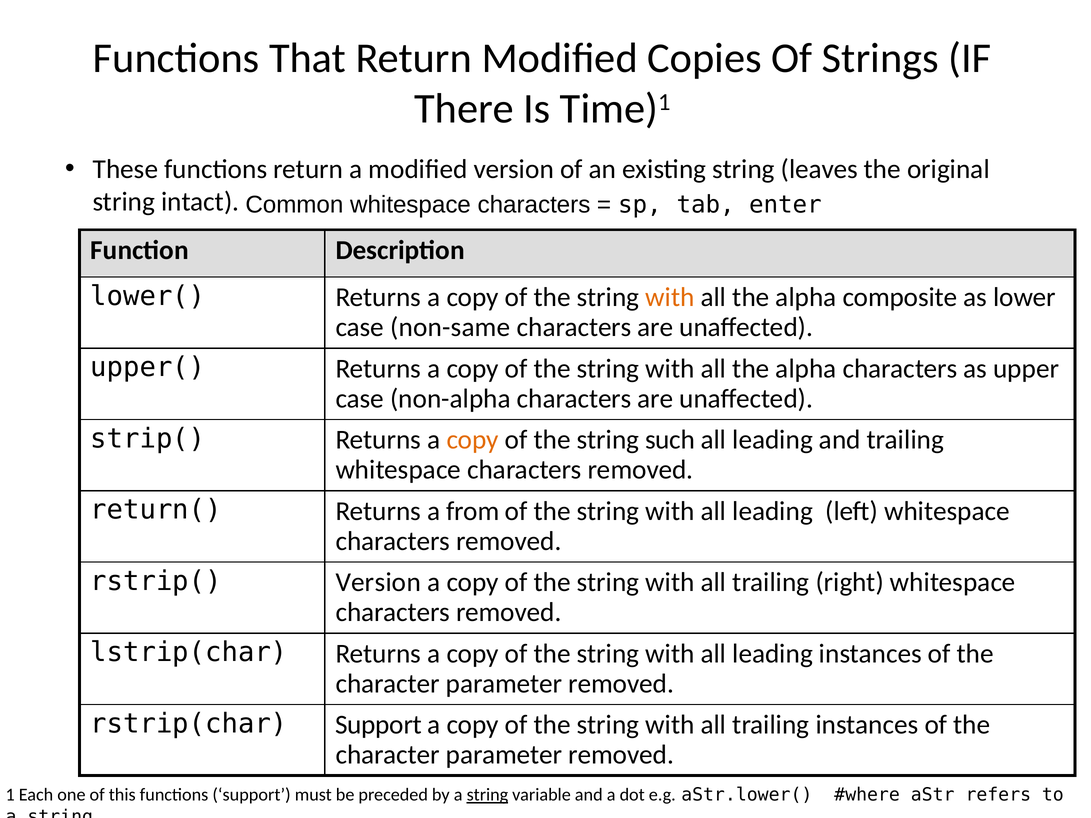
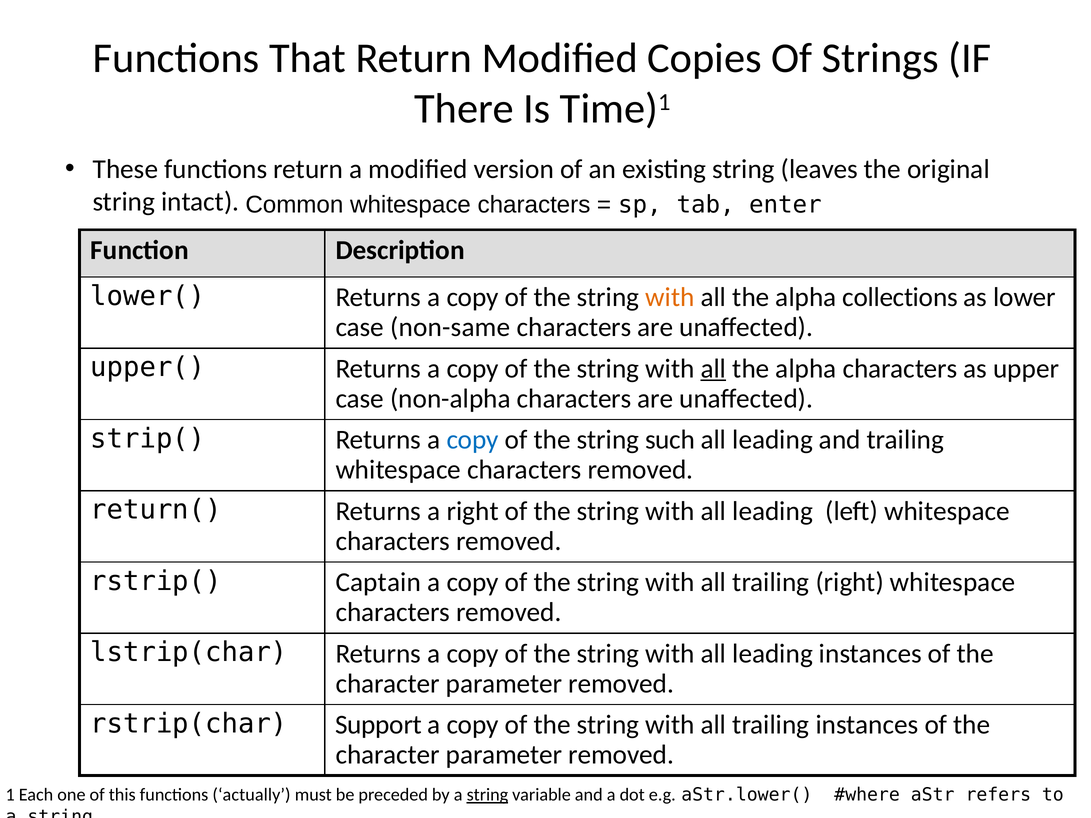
composite: composite -> collections (900, 298)
all underline: none -> present (713, 369)
copy colour: orange -> blue (473, 440)
a from: from -> right (473, 511)
rstrip( Version: Version -> Captain (378, 583)
functions support: support -> actually (252, 795)
